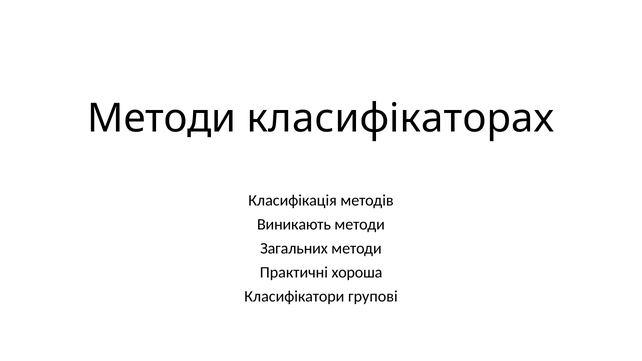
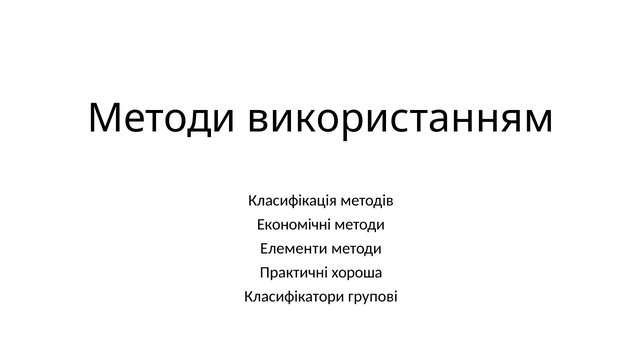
класифікаторах: класифікаторах -> використанням (401, 119)
Виникають: Виникають -> Економічні (294, 225)
Загальних: Загальних -> Елементи (294, 249)
